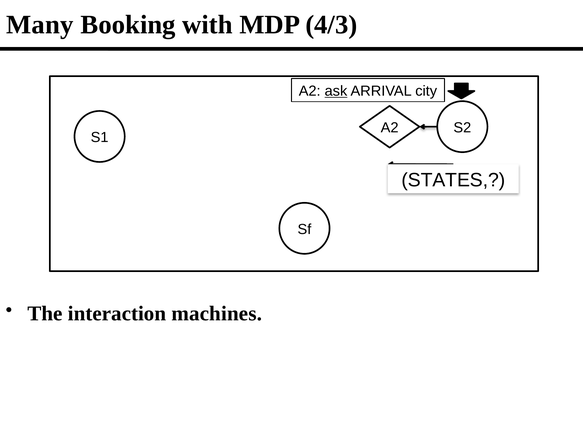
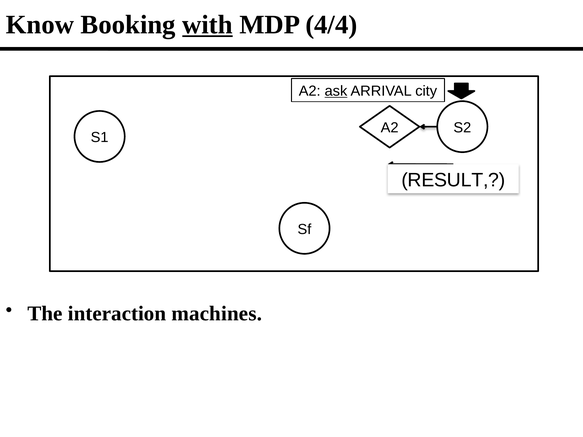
Many: Many -> Know (40, 25)
with underline: none -> present (208, 25)
4/3: 4/3 -> 4/4 (331, 25)
STATES: STATES -> RESULT (453, 180)
